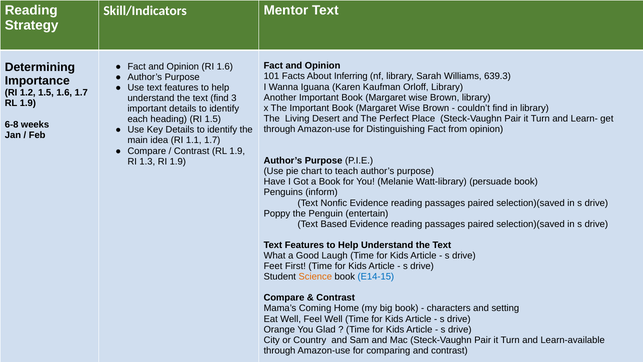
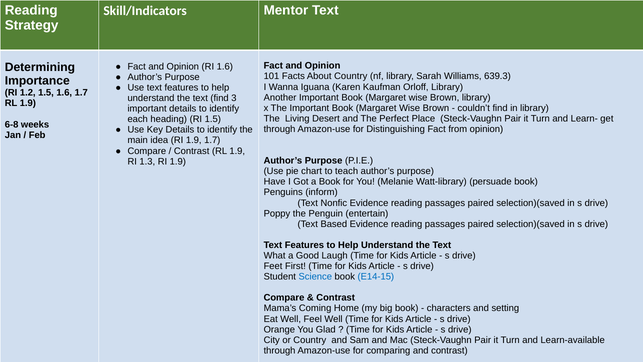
About Inferring: Inferring -> Country (351, 76)
idea RI 1.1: 1.1 -> 1.9 (194, 140)
Science colour: orange -> blue (315, 277)
